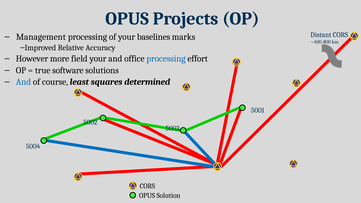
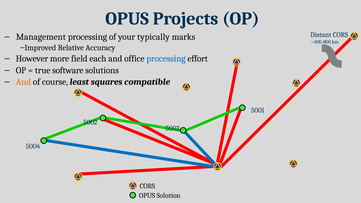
baselines: baselines -> typically (153, 37)
field your: your -> each (98, 59)
And colour: blue -> orange (23, 82)
determined: determined -> compatible (147, 82)
